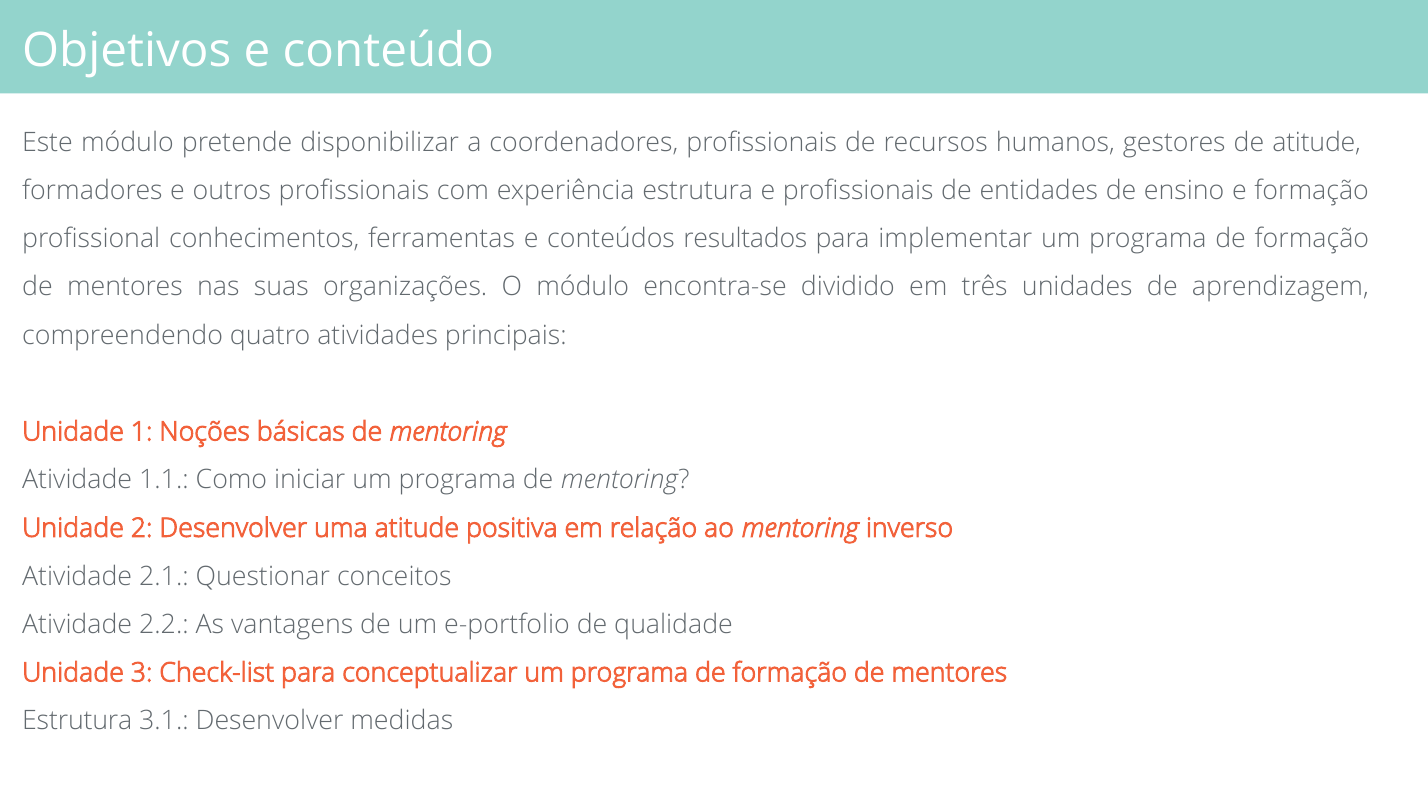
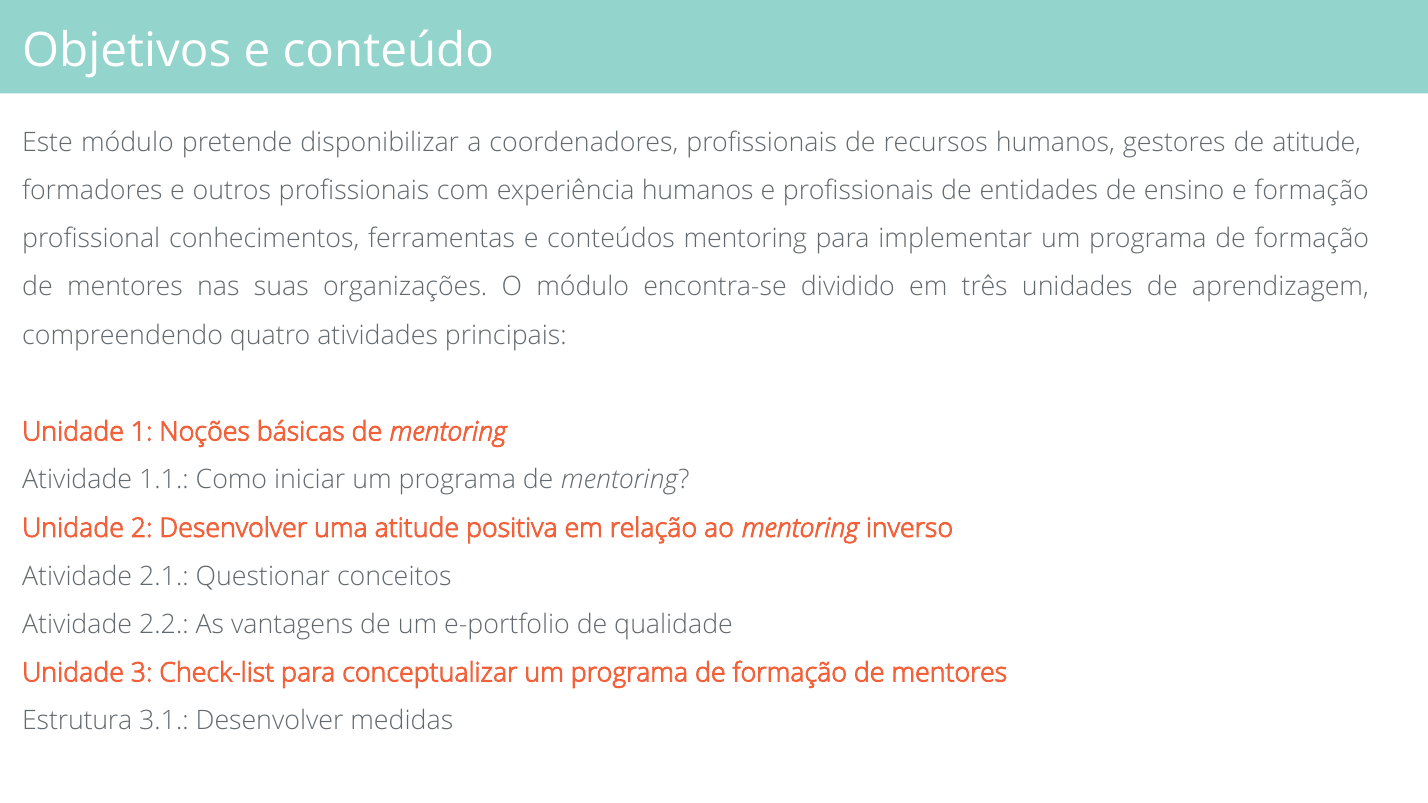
experiência estrutura: estrutura -> humanos (698, 191)
conteúdos resultados: resultados -> mentoring (745, 239)
